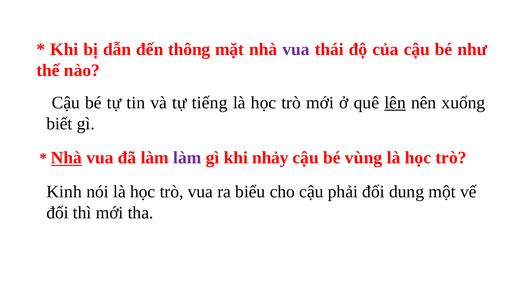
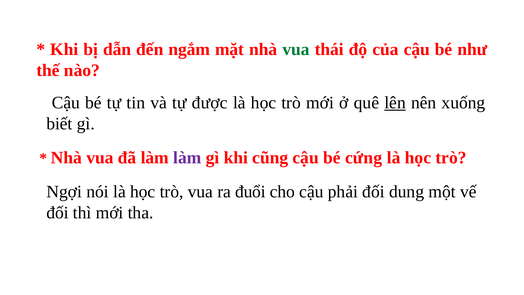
thông: thông -> ngắm (189, 49)
vua colour: purple -> green (296, 49)
tiếng: tiếng -> được (210, 103)
Nhà underline: present -> none (66, 158)
nhảy: nhảy -> cũng (270, 158)
vùng: vùng -> cứng (364, 158)
Kinh: Kinh -> Ngợi (64, 192)
biểu: biểu -> đuổi (250, 192)
